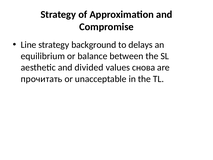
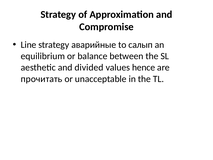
background: background -> аварийные (94, 45)
delays: delays -> салып (141, 45)
снова: снова -> hence (144, 67)
